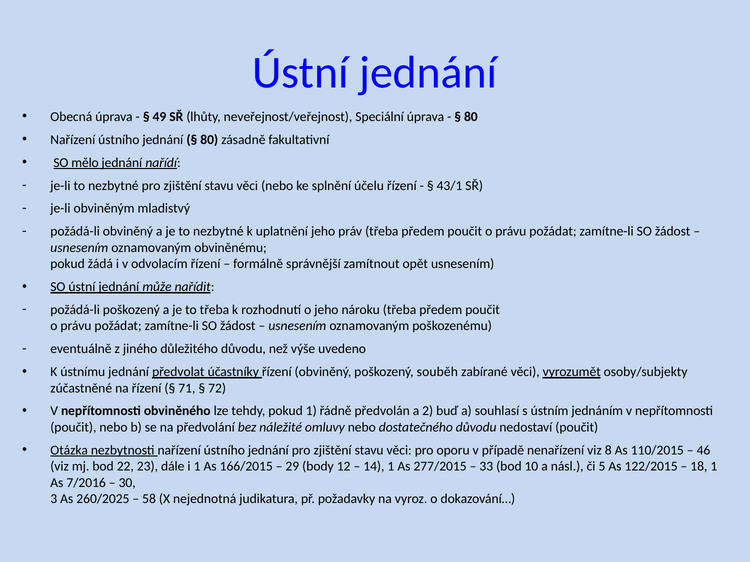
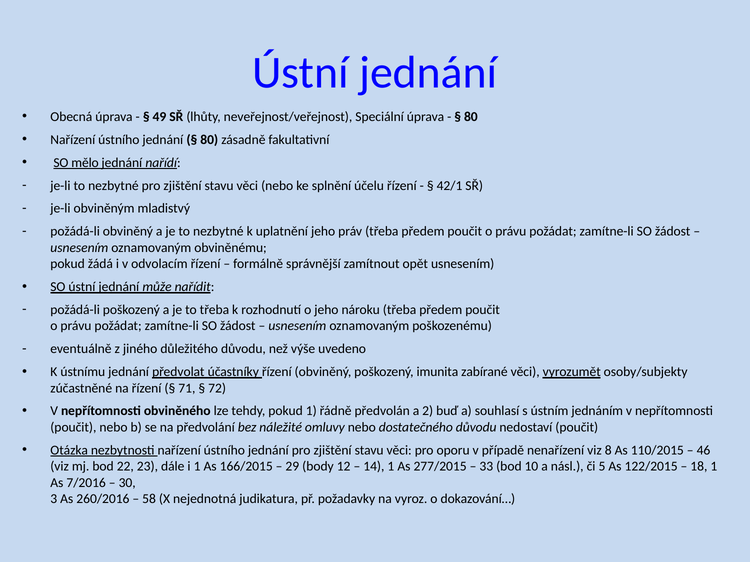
43/1: 43/1 -> 42/1 (450, 186)
souběh: souběh -> imunita (437, 372)
260/2025: 260/2025 -> 260/2016 (103, 499)
